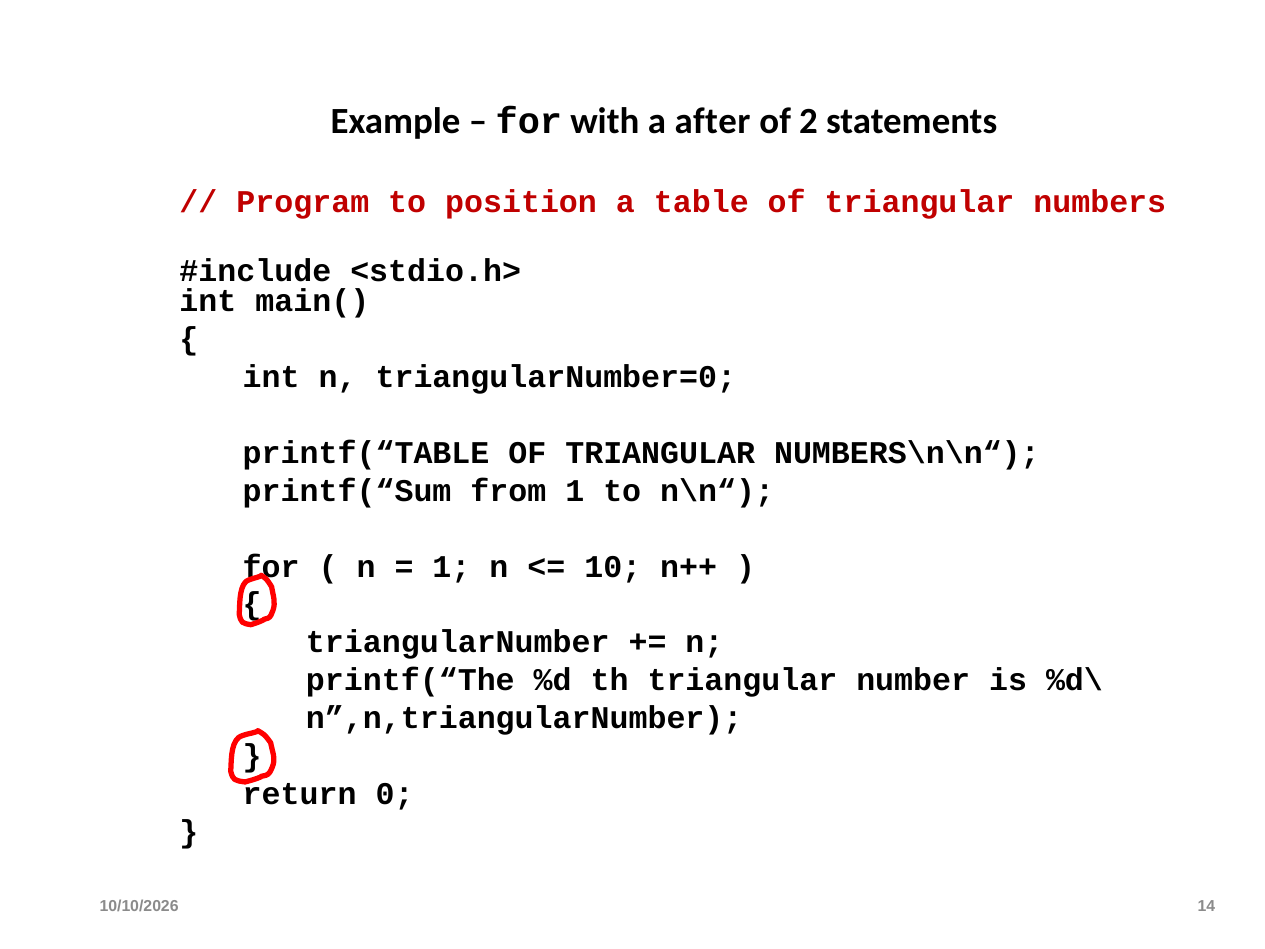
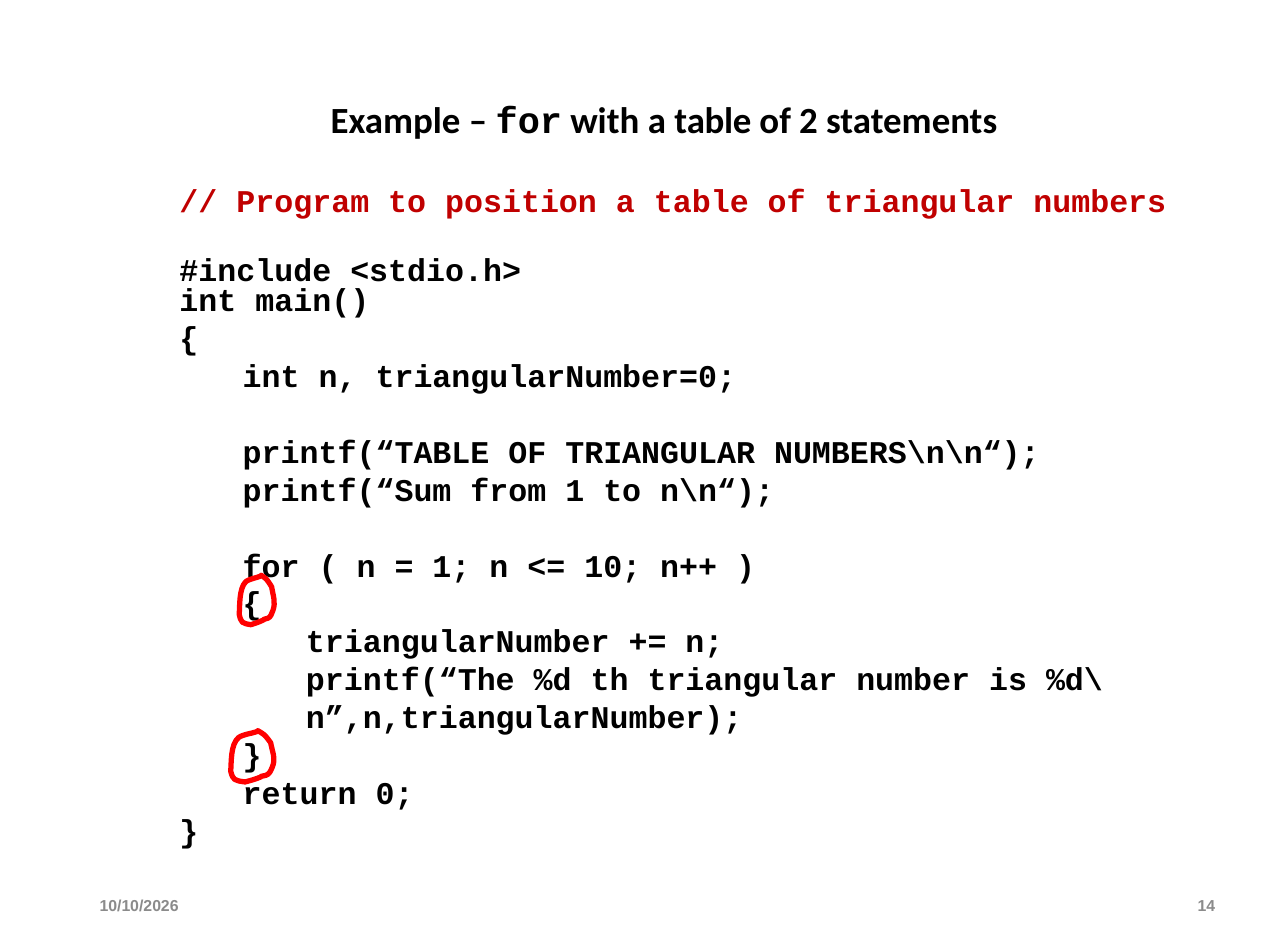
with a after: after -> table (713, 121)
